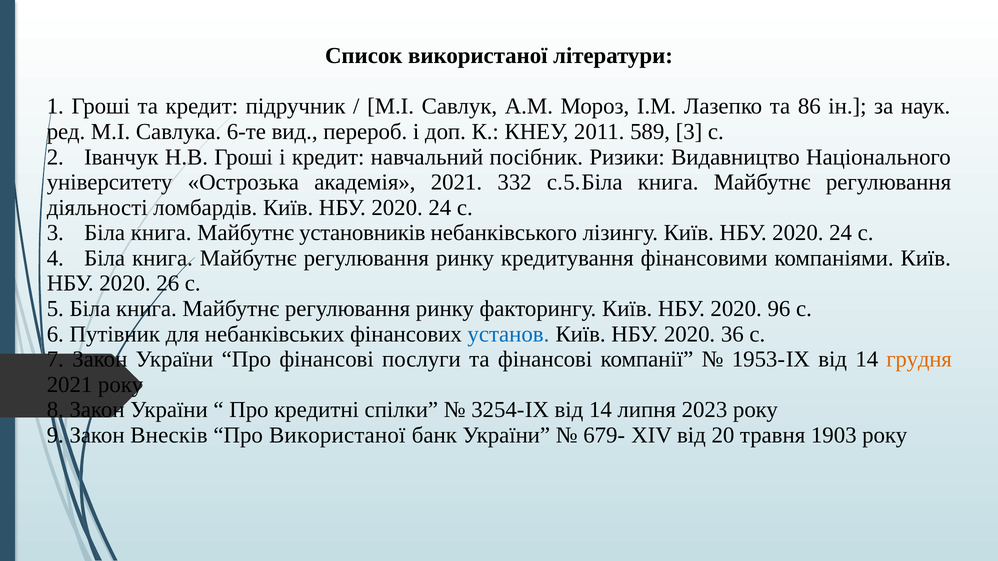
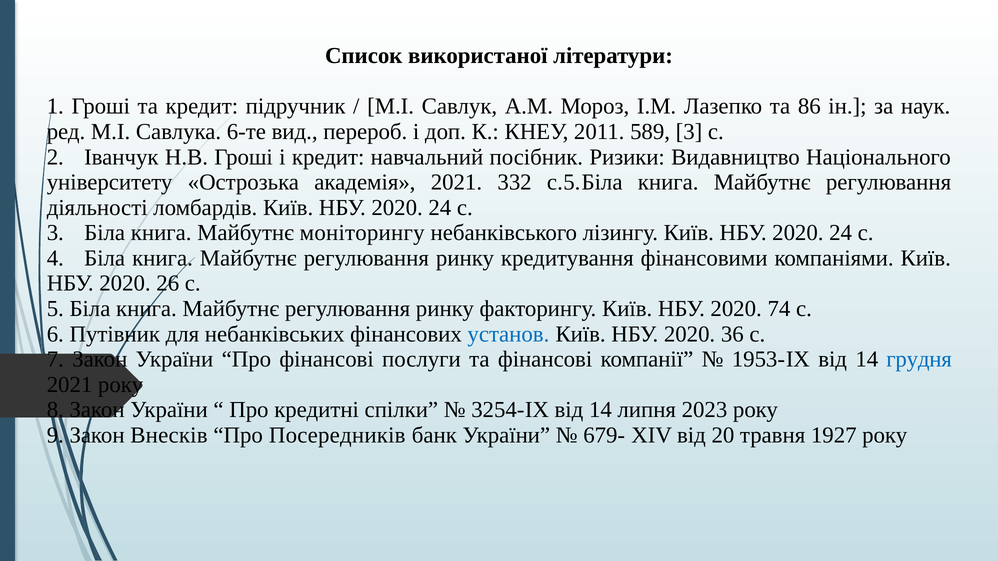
установників: установників -> моніторингу (362, 233)
96: 96 -> 74 (779, 309)
грудня colour: orange -> blue (919, 360)
Про Використаної: Використаної -> Посередників (337, 436)
1903: 1903 -> 1927 (834, 436)
